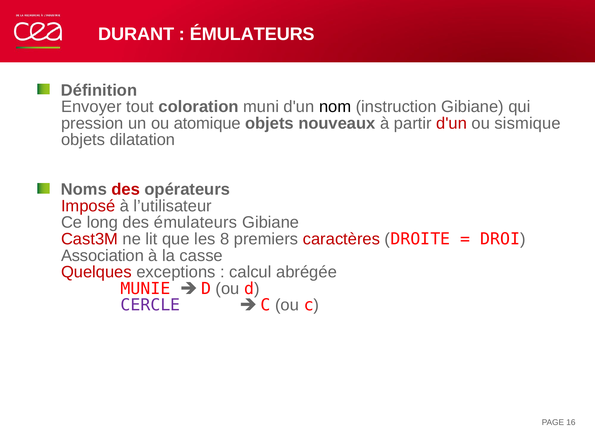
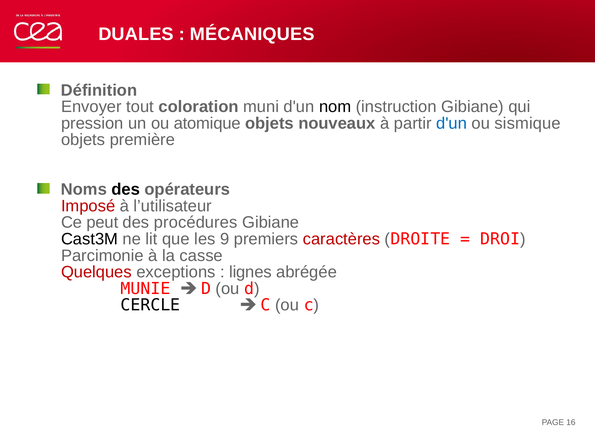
DURANT: DURANT -> DUALES (136, 34)
ÉMULATEURS: ÉMULATEURS -> MÉCANIQUES (252, 34)
d'un colour: red -> blue (452, 123)
dilatation: dilatation -> première (142, 140)
des colour: red -> black (126, 190)
long: long -> peut (102, 223)
des émulateurs: émulateurs -> procédures (196, 223)
Cast3M colour: red -> black (90, 239)
8: 8 -> 9 (225, 239)
Association: Association -> Parcimonie (102, 256)
calcul: calcul -> lignes (250, 272)
CERCLE colour: purple -> black (150, 305)
